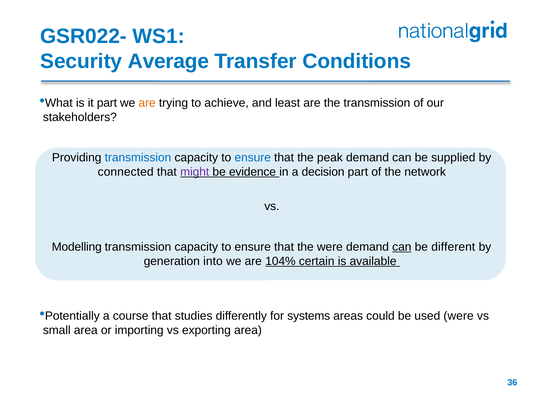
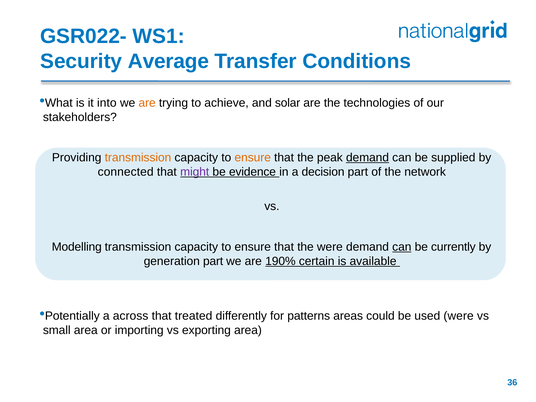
it part: part -> into (107, 103)
least: least -> solar (288, 103)
the transmission: transmission -> technologies (377, 103)
transmission colour: blue -> orange (138, 158)
ensure colour: blue -> orange (253, 158)
demand underline: none -> present (368, 158)
different: different -> currently (453, 247)
generation into: into -> part (213, 261)
104%: 104% -> 190% (280, 261)
course: course -> across (131, 316)
studies: studies -> treated (194, 316)
systems: systems -> patterns (309, 316)
